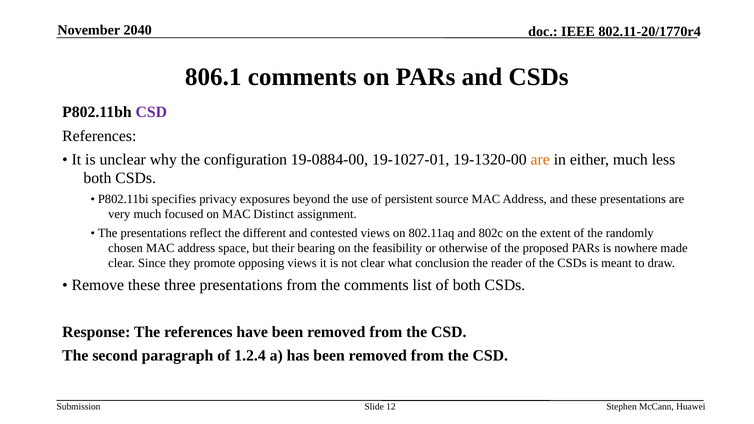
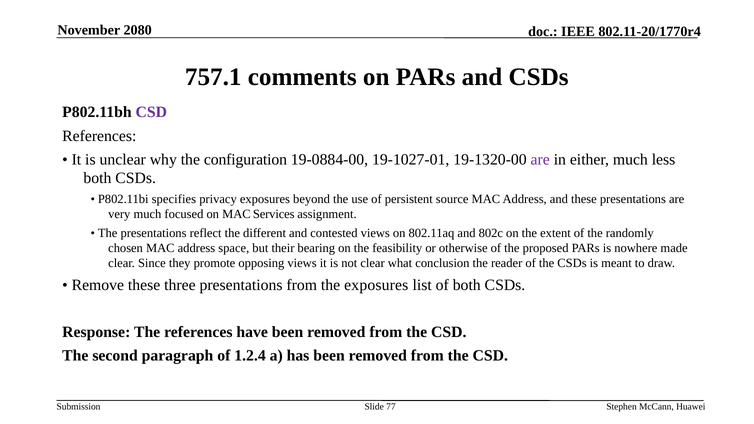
2040: 2040 -> 2080 (138, 30)
806.1: 806.1 -> 757.1 (213, 77)
are colour: orange -> purple (540, 159)
Distinct: Distinct -> Services (274, 214)
the comments: comments -> exposures (376, 285)
12: 12 -> 77 (391, 407)
